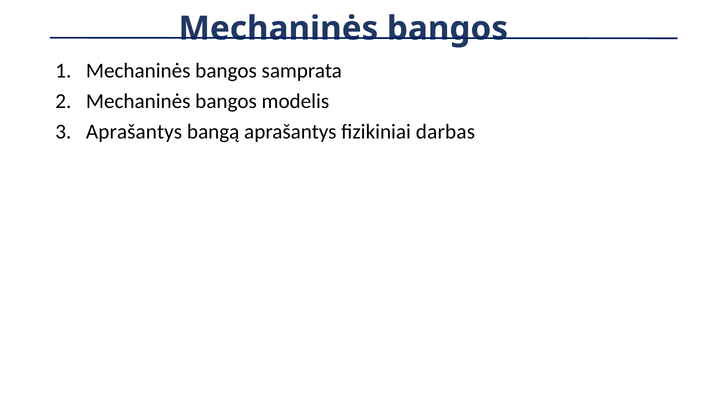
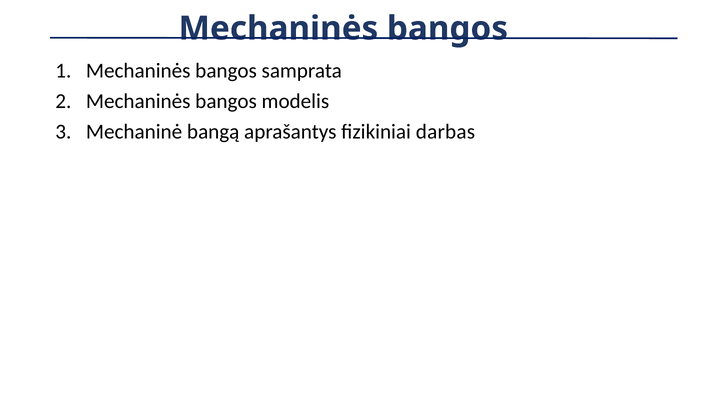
Aprašantys: Aprašantys -> Mechaninė (134, 132)
